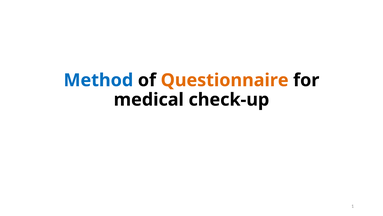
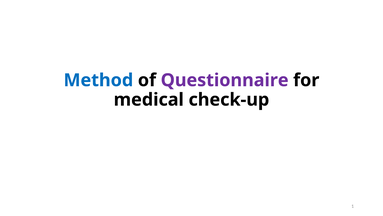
Questionnaire colour: orange -> purple (225, 80)
